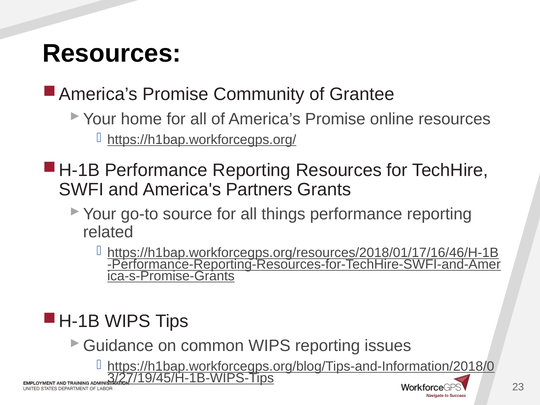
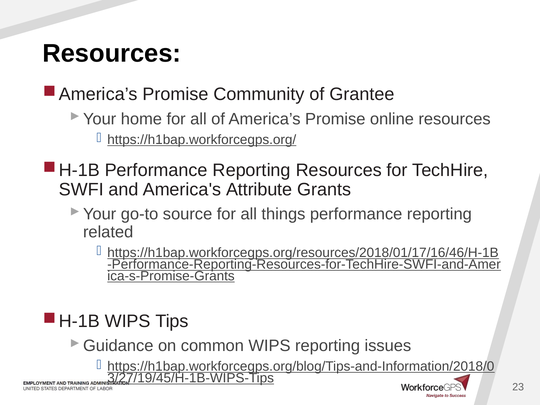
Partners: Partners -> Attribute (259, 190)
